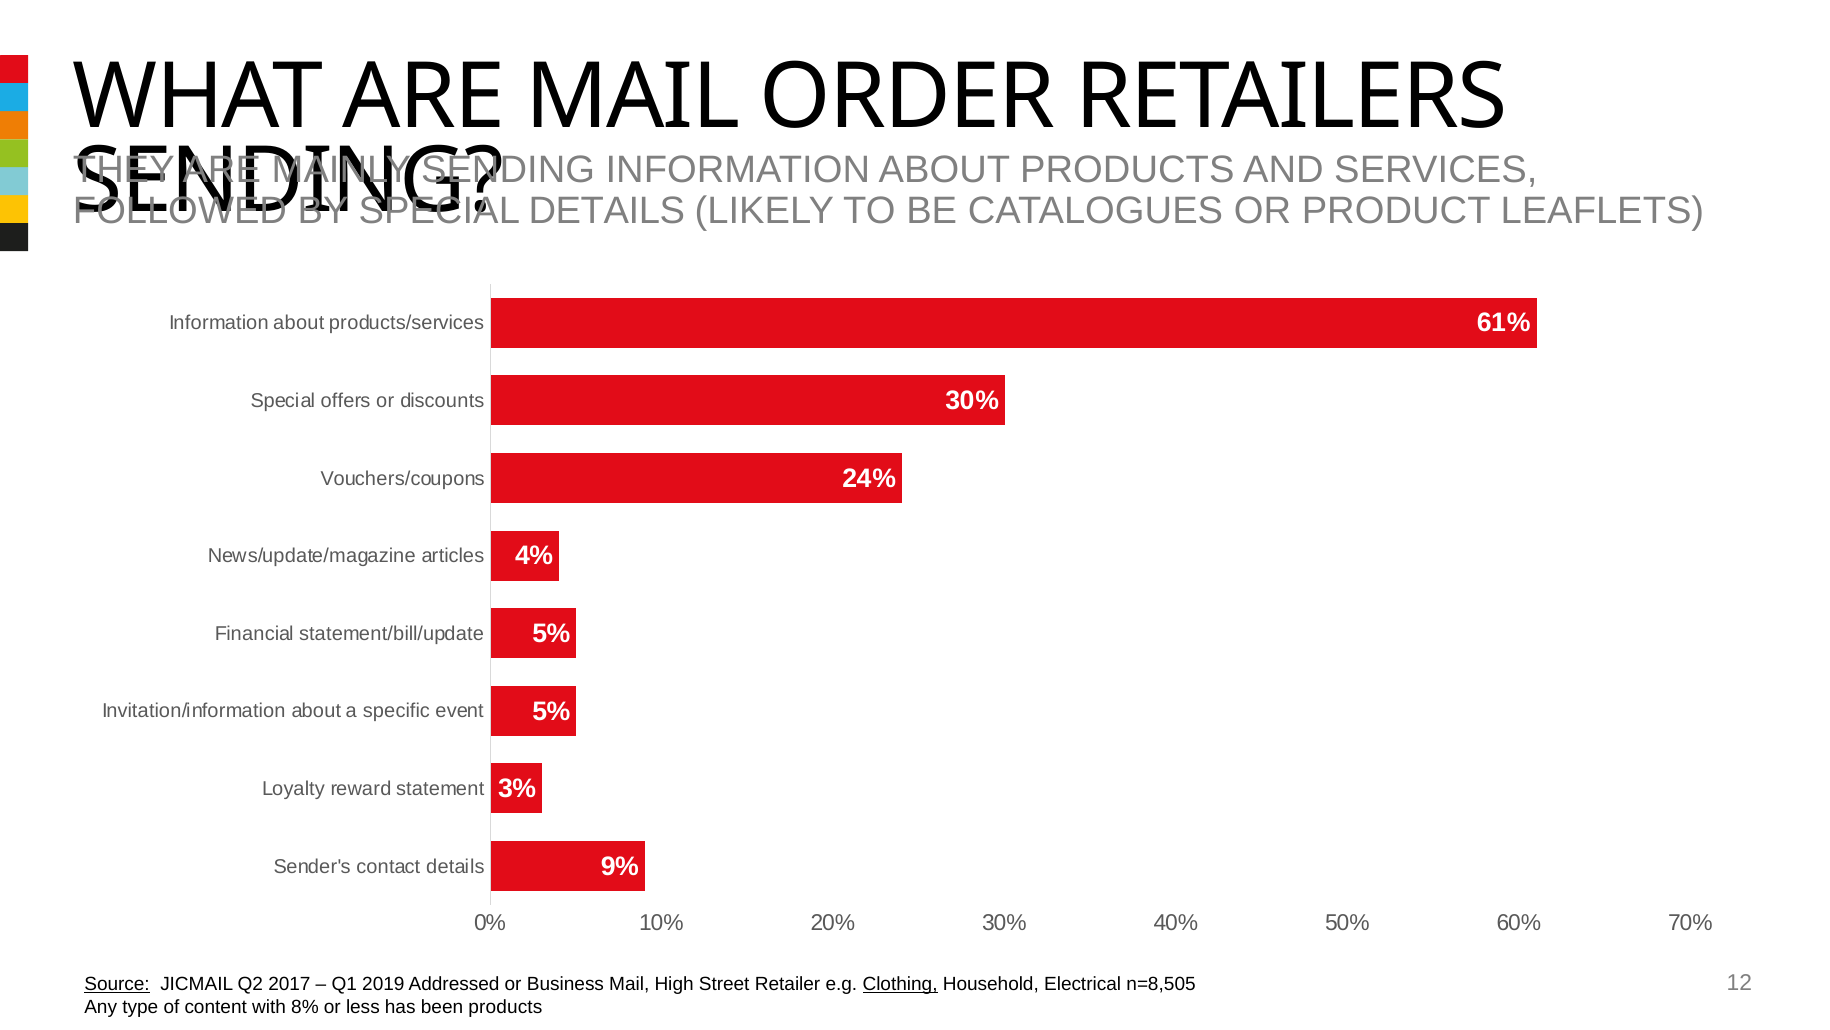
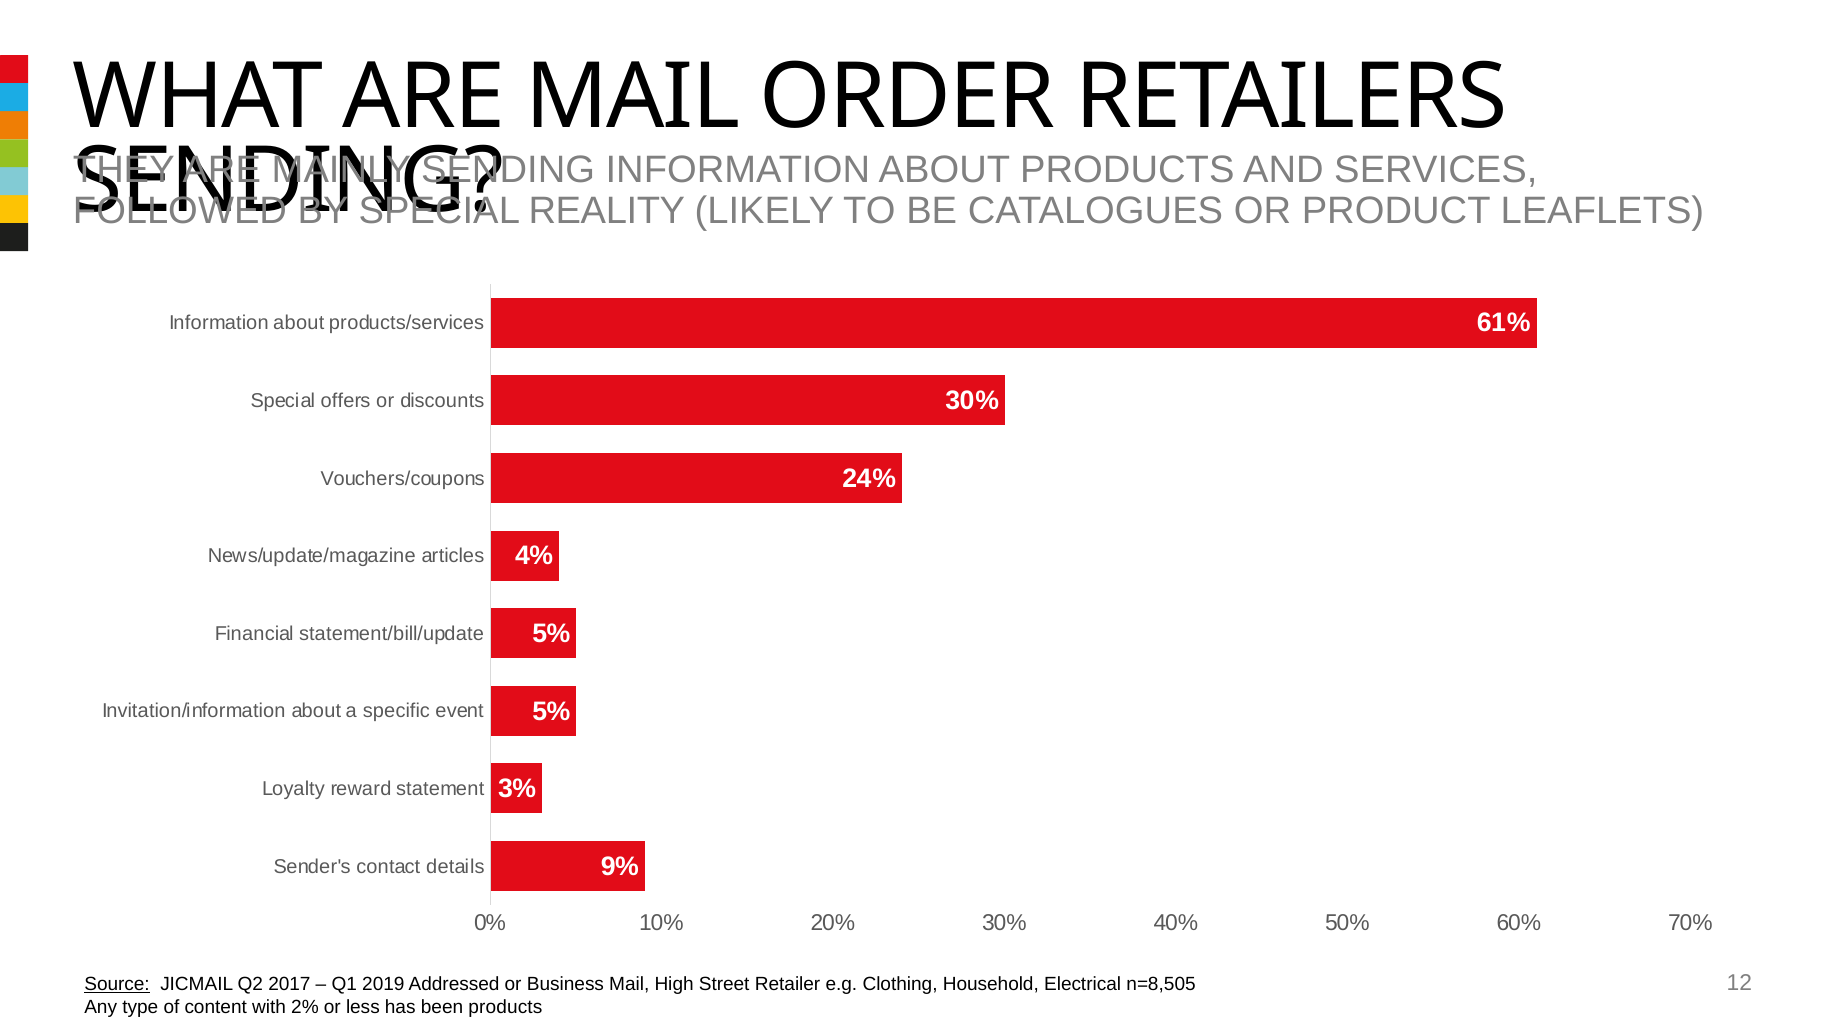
DETAILS: DETAILS -> REALITY (607, 211)
Clothing underline: present -> none (900, 984)
8%: 8% -> 2% (305, 1007)
